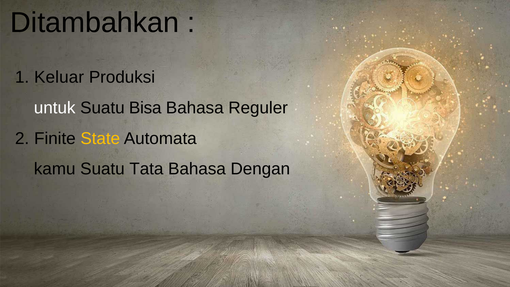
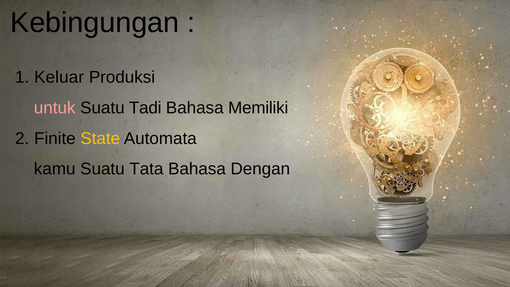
Ditambahkan: Ditambahkan -> Kebingungan (95, 23)
untuk colour: white -> pink (55, 108)
Bisa: Bisa -> Tadi (145, 108)
Reguler: Reguler -> Memiliki (258, 108)
